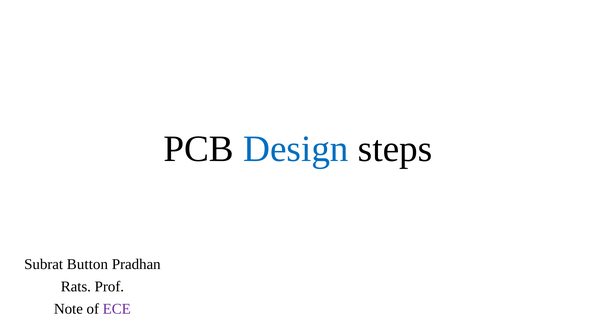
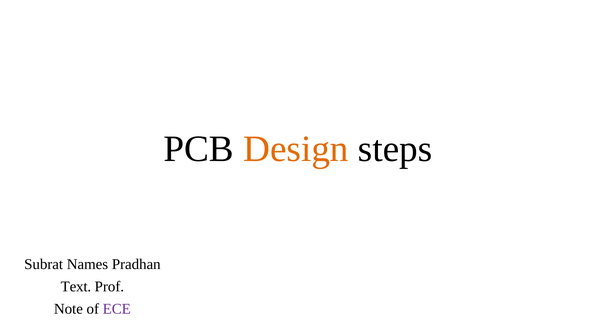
Design colour: blue -> orange (296, 149)
Button: Button -> Names (87, 265)
Rats: Rats -> Text (76, 287)
